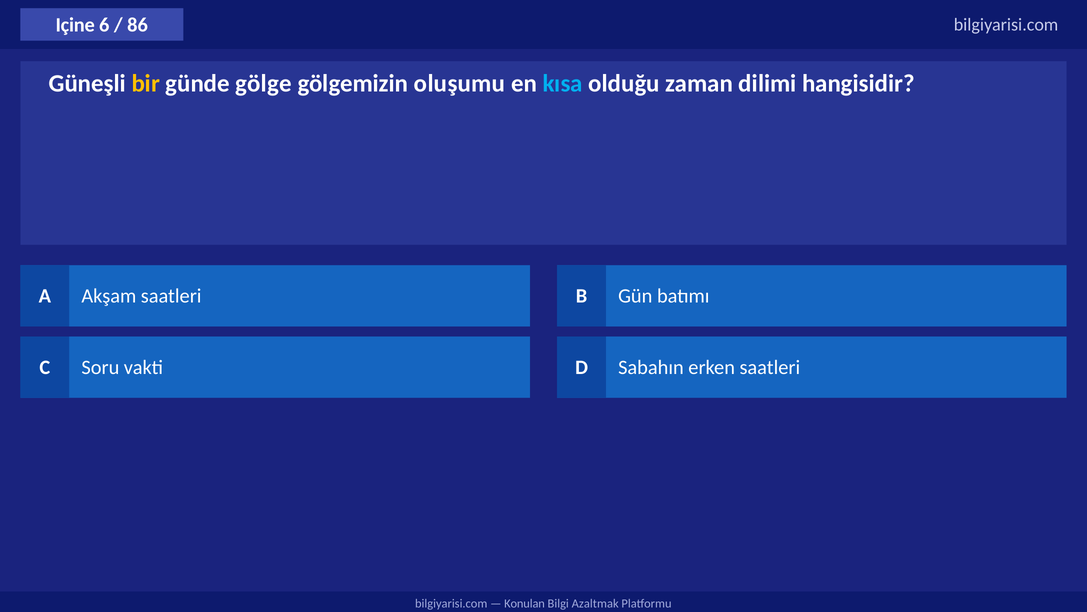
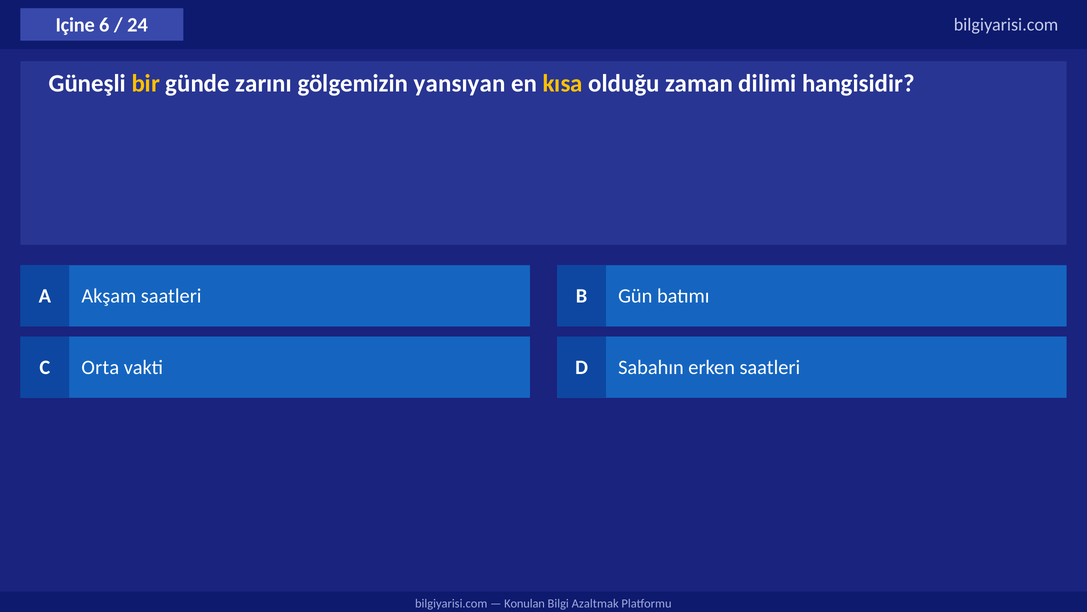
86: 86 -> 24 (138, 25)
gölge: gölge -> zarını (264, 84)
oluşumu: oluşumu -> yansıyan (460, 84)
kısa colour: light blue -> yellow (563, 84)
Soru: Soru -> Orta (100, 367)
